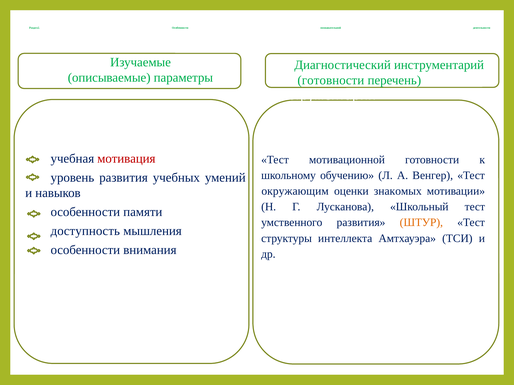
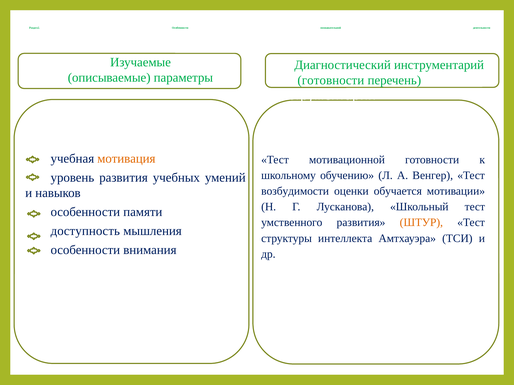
мотивация colour: red -> orange (126, 159)
окружающим: окружающим -> возбудимости (295, 191)
знакомых: знакомых -> обучается (398, 191)
